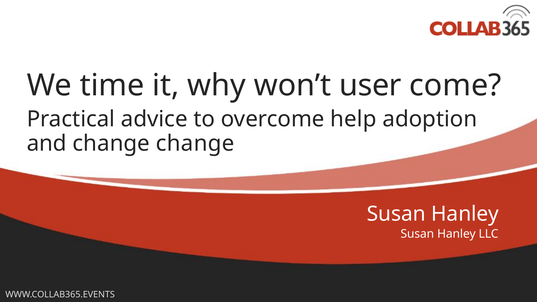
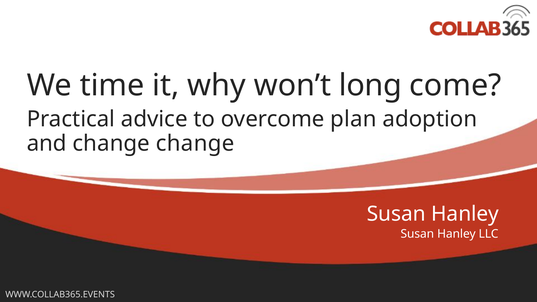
user: user -> long (370, 85)
help: help -> plan (353, 119)
